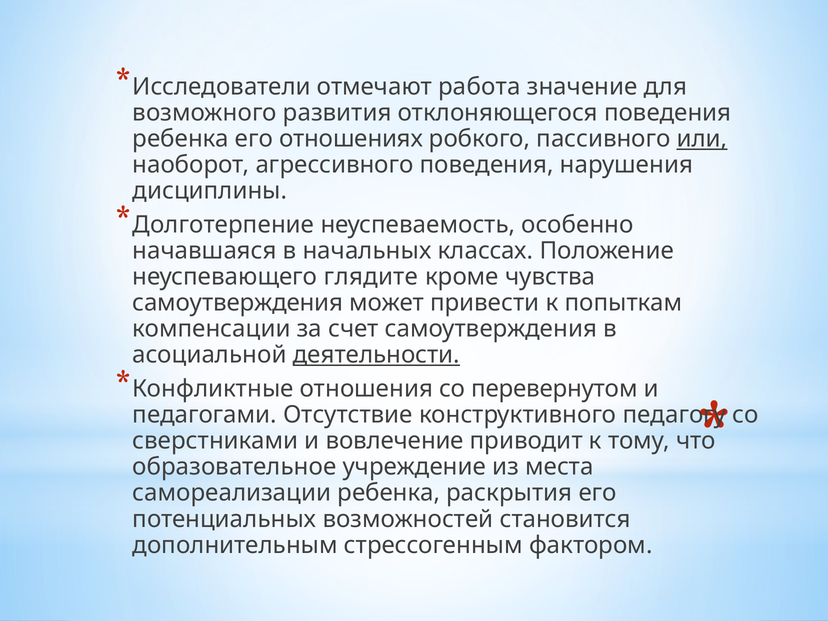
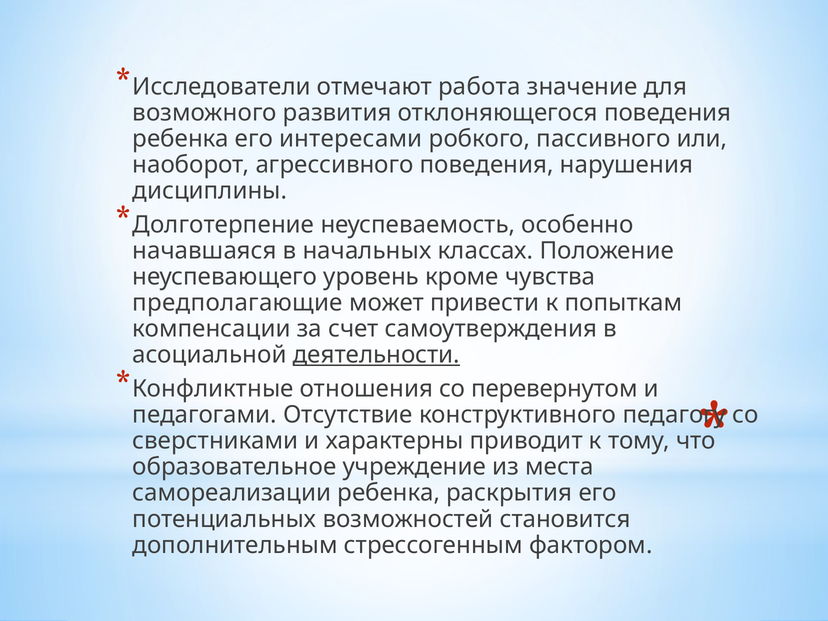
отношениях: отношениях -> интересами (351, 139)
или underline: present -> none (702, 139)
глядите: глядите -> уровень (371, 277)
самоутверждения: самоутверждения -> предполагающие (238, 303)
вовлечение: вовлечение -> характерны (395, 441)
